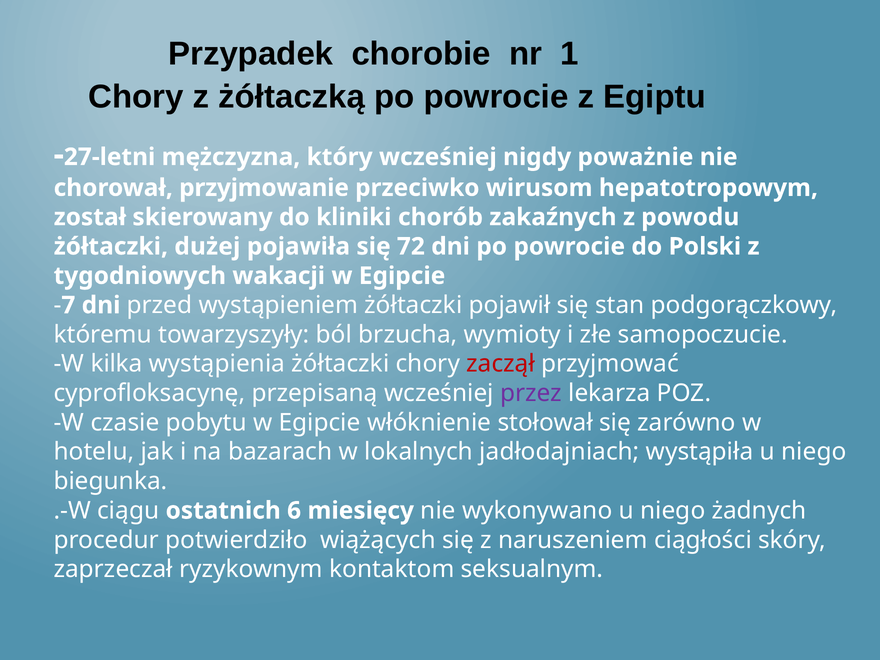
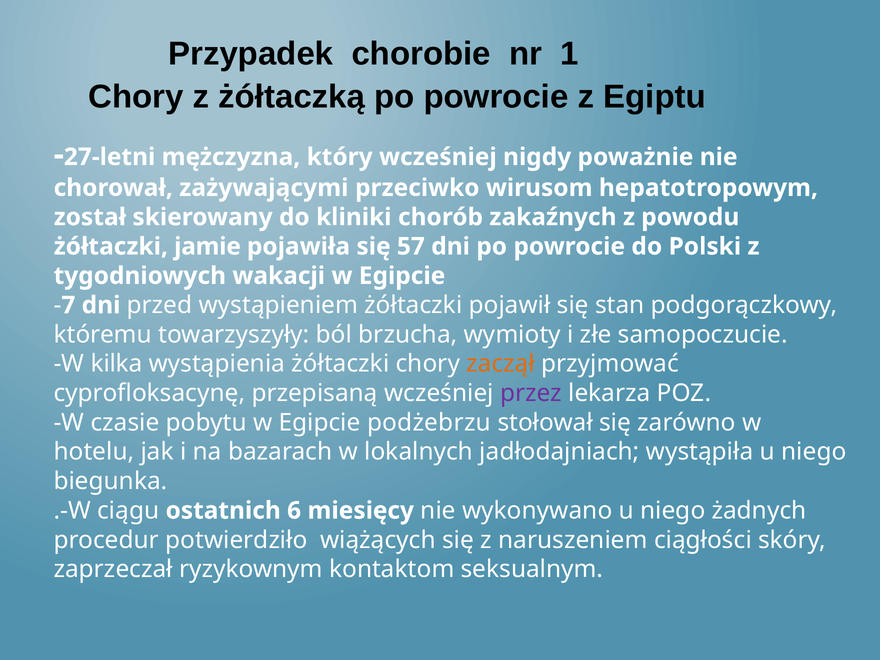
przyjmowanie: przyjmowanie -> zażywającymi (264, 188)
dużej: dużej -> jamie (208, 247)
72: 72 -> 57 (411, 247)
zaczął colour: red -> orange (501, 364)
włóknienie: włóknienie -> podżebrzu (429, 423)
